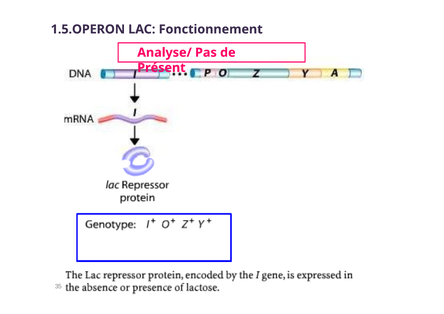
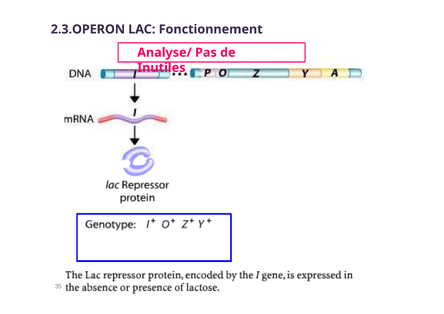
1.5.OPERON: 1.5.OPERON -> 2.3.OPERON (88, 29)
Présent: Présent -> Inutiles (161, 68)
